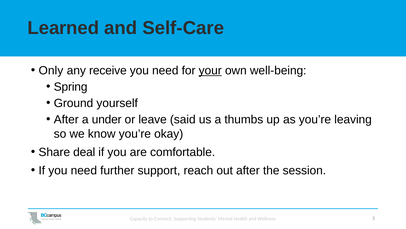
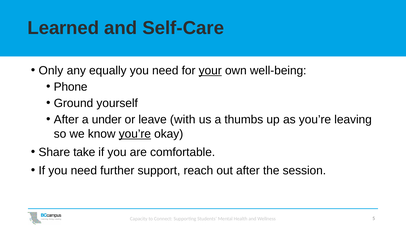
receive: receive -> equally (108, 70)
Spring: Spring -> Phone (71, 87)
said: said -> with (183, 119)
you’re underline: none -> present (135, 133)
deal: deal -> take (84, 152)
